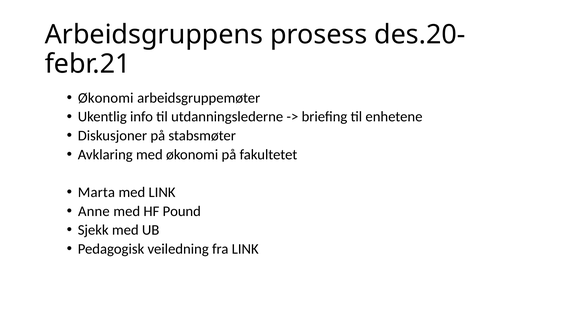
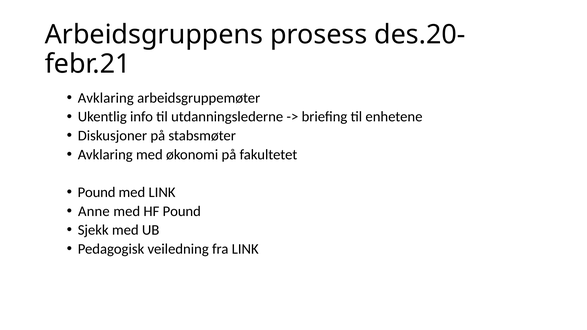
Økonomi: Økonomi -> Avklaring (106, 98)
Marta: Marta -> Pound (97, 192)
